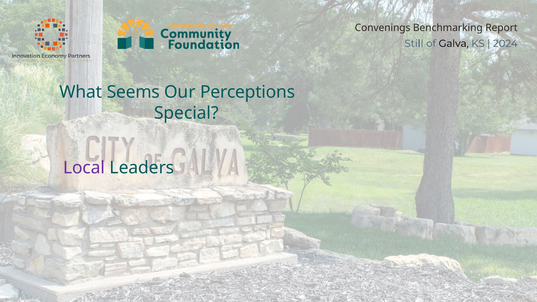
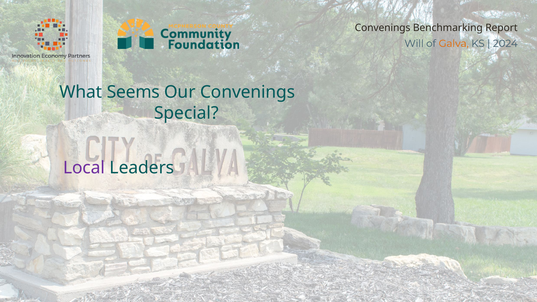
Still: Still -> Will (414, 44)
Galva colour: black -> orange (454, 44)
Our Perceptions: Perceptions -> Convenings (248, 92)
